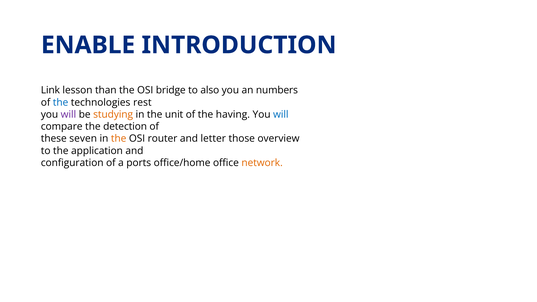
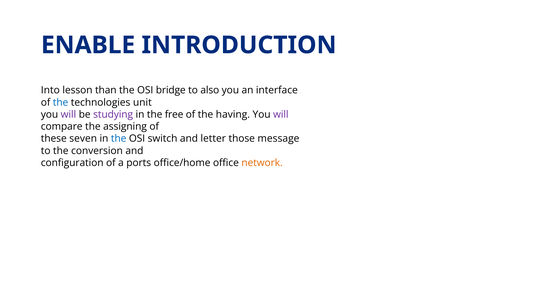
Link: Link -> Into (50, 90)
numbers: numbers -> interface (277, 90)
rest: rest -> unit (142, 102)
studying colour: orange -> purple (113, 115)
unit: unit -> free (174, 115)
will colour: blue -> purple (281, 115)
detection: detection -> assigning (125, 127)
the colour: orange -> blue (119, 139)
router: router -> switch (163, 139)
overview: overview -> message (278, 139)
application: application -> conversion (97, 151)
